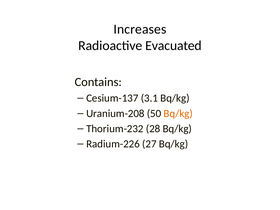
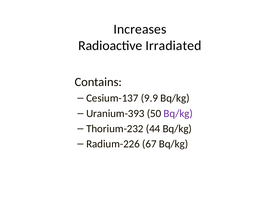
Evacuated: Evacuated -> Irradiated (173, 46)
3.1: 3.1 -> 9.9 (149, 98)
Uranium-208: Uranium-208 -> Uranium-393 (115, 113)
Bq/kg colour: orange -> purple (178, 113)
28: 28 -> 44 (153, 129)
27: 27 -> 67 (149, 144)
